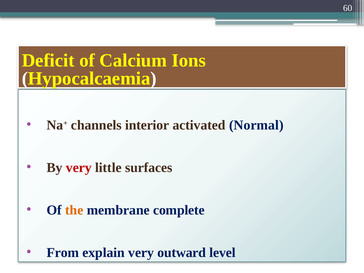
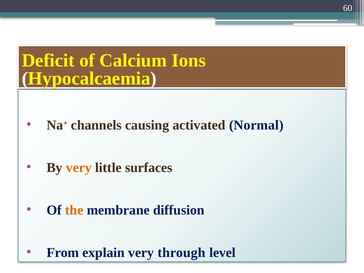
interior: interior -> causing (147, 125)
very colour: red -> orange (79, 168)
complete: complete -> diffusion (179, 210)
outward: outward -> through (182, 253)
